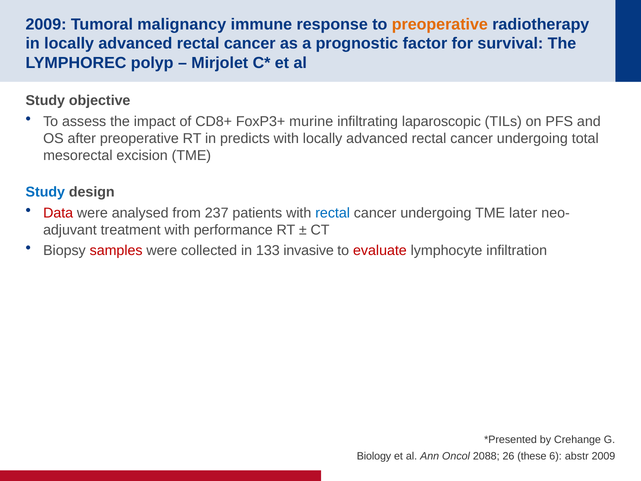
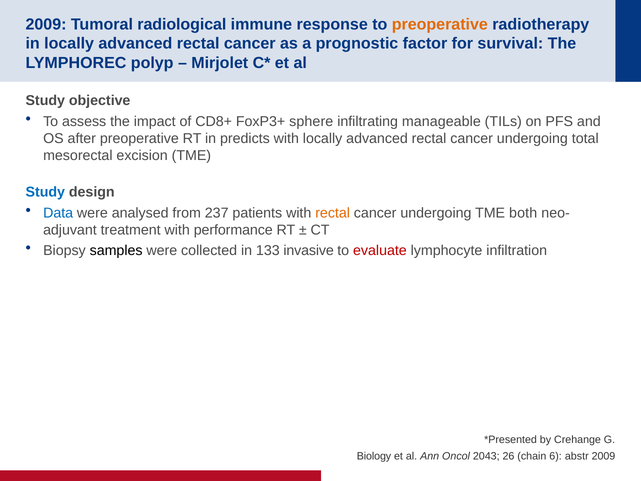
malignancy: malignancy -> radiological (182, 24)
murine: murine -> sphere (311, 121)
laparoscopic: laparoscopic -> manageable (441, 121)
Data colour: red -> blue (58, 213)
rectal colour: blue -> orange (333, 213)
later: later -> both (523, 213)
samples colour: red -> black (116, 250)
2088: 2088 -> 2043 (486, 456)
these: these -> chain (532, 456)
